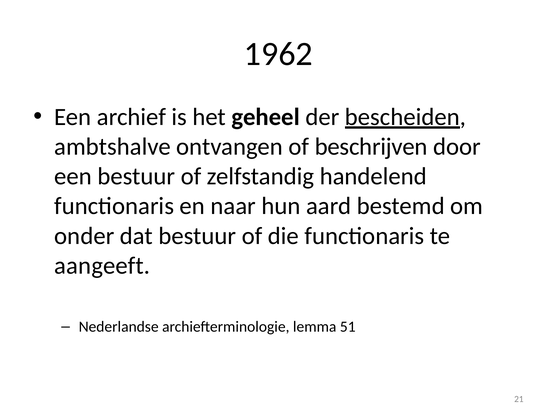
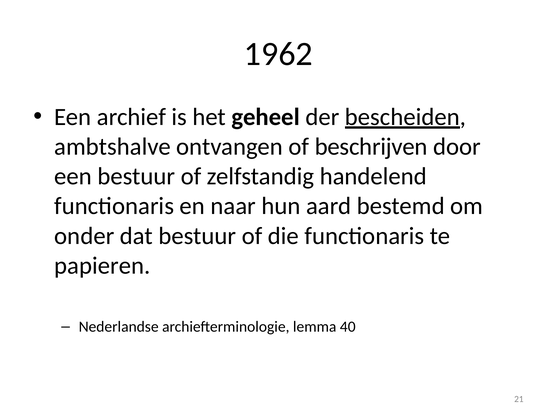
aangeeft: aangeeft -> papieren (102, 265)
51: 51 -> 40 (348, 327)
